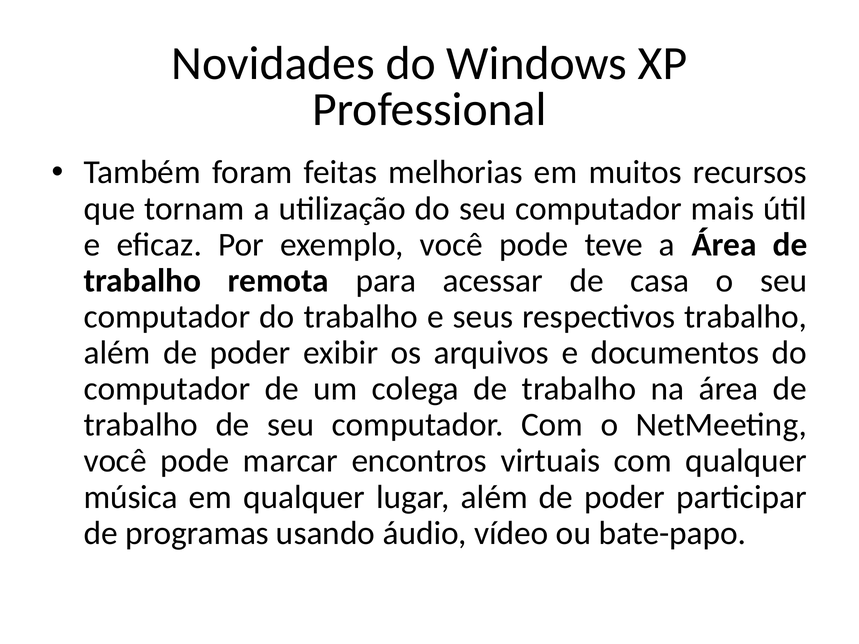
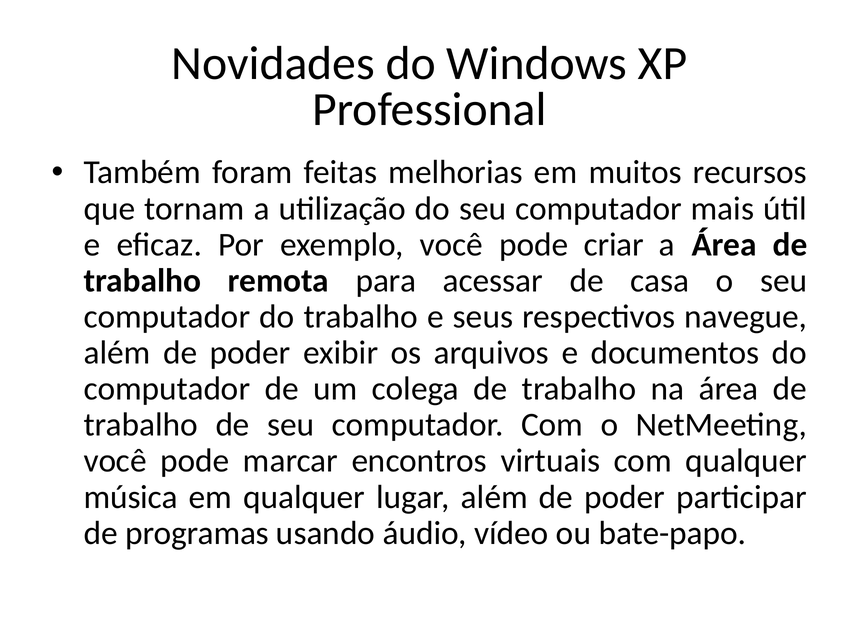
teve: teve -> criar (614, 245)
respectivos trabalho: trabalho -> navegue (746, 317)
